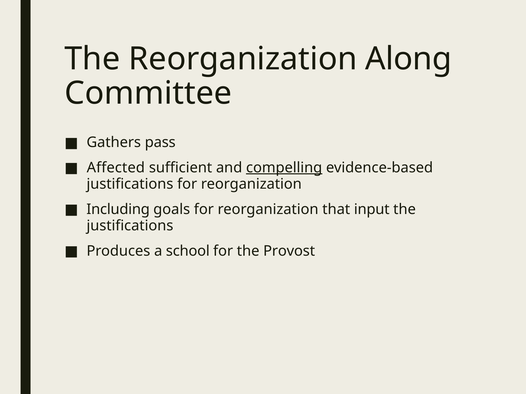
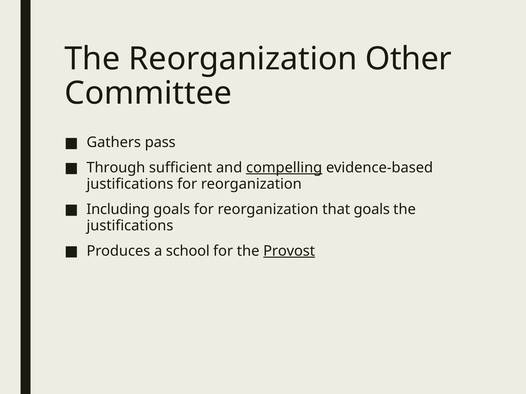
Along: Along -> Other (409, 59)
Affected: Affected -> Through (116, 168)
that input: input -> goals (372, 210)
Provost underline: none -> present (289, 251)
